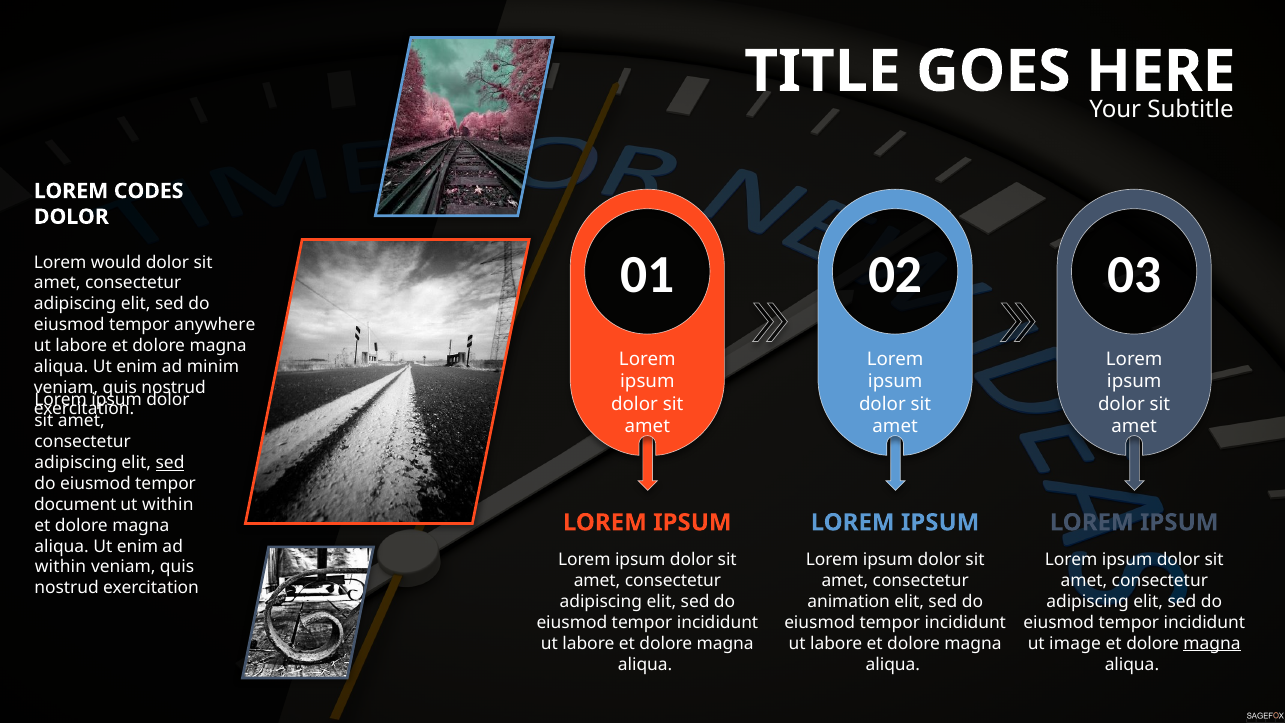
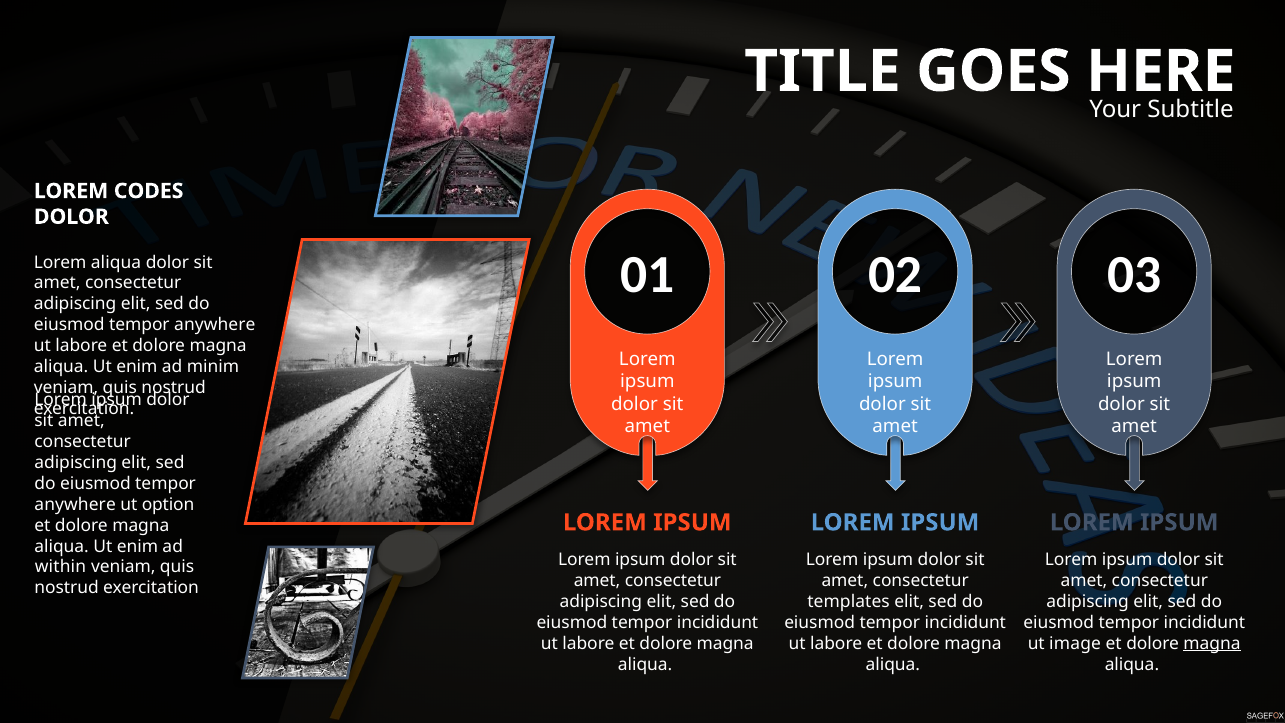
Lorem would: would -> aliqua (116, 262)
sed underline: present -> none (170, 463)
document: document -> anywhere (75, 504)
ut within: within -> option (168, 504)
animation: animation -> templates (849, 601)
